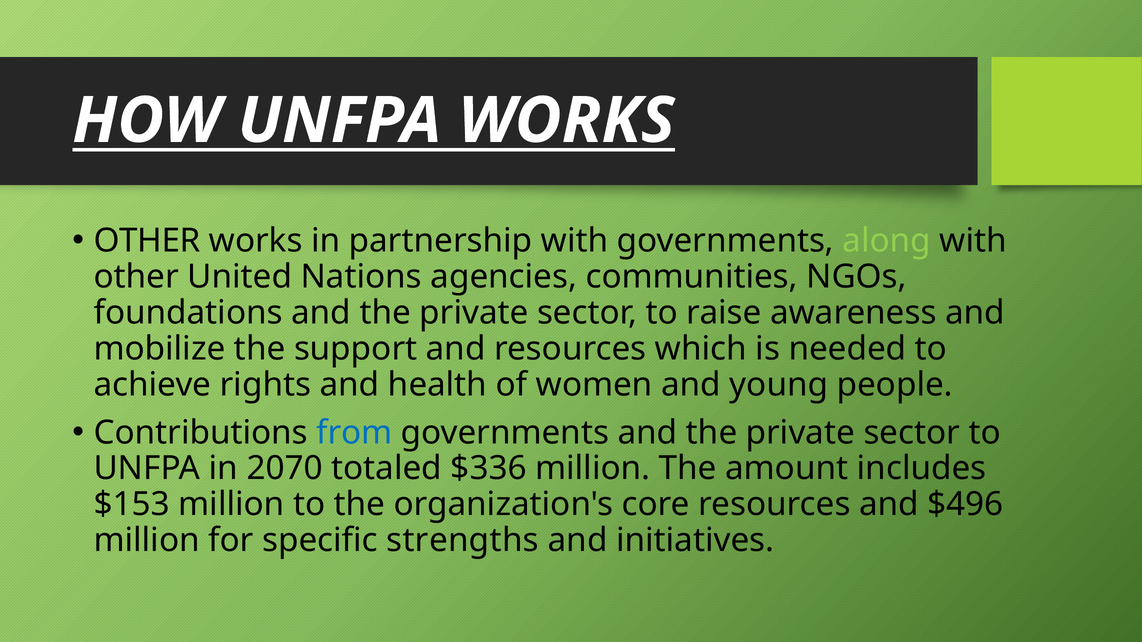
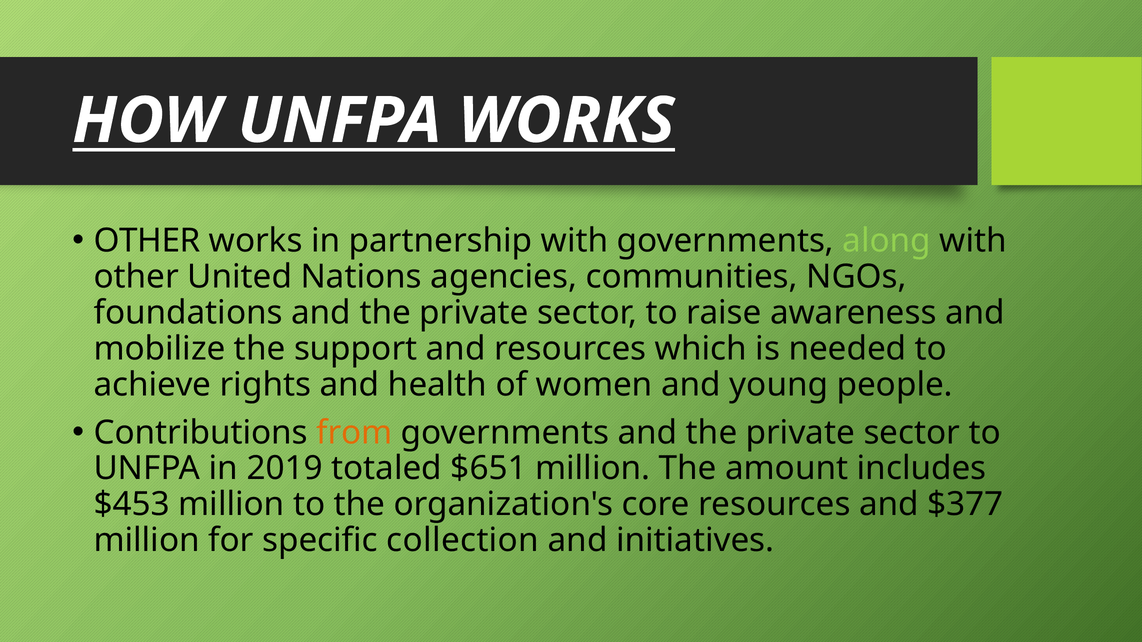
from colour: blue -> orange (354, 433)
2070: 2070 -> 2019 (285, 469)
$336: $336 -> $651 (489, 469)
$153: $153 -> $453 (132, 505)
$496: $496 -> $377 (965, 505)
strengths: strengths -> collection (463, 541)
